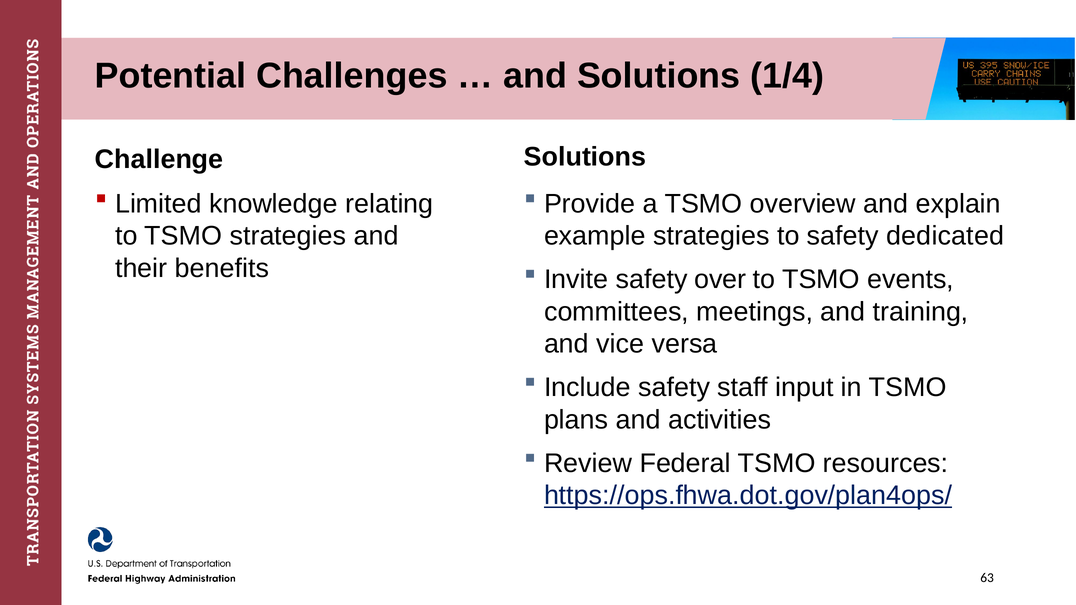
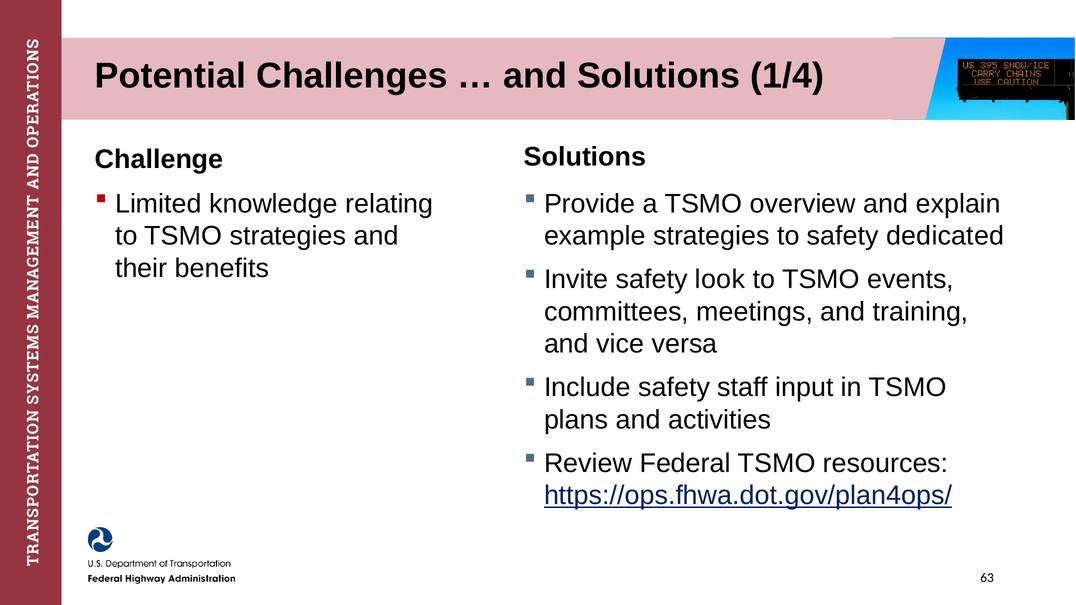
over: over -> look (720, 280)
